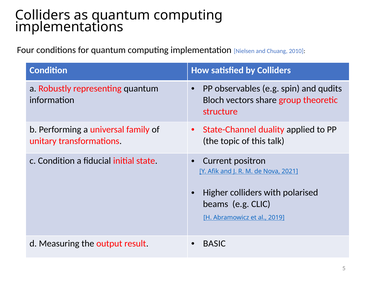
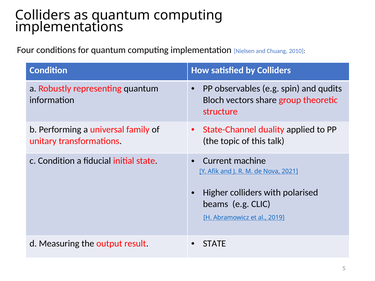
positron: positron -> machine (250, 161)
BASIC: BASIC -> STATE (214, 244)
